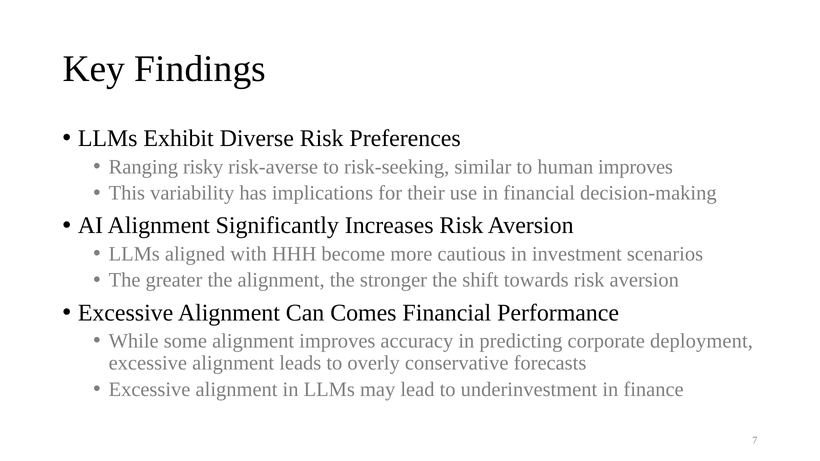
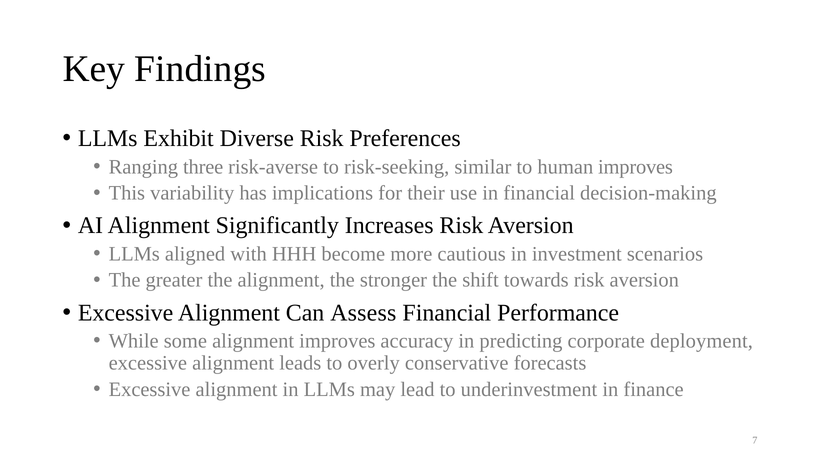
risky: risky -> three (203, 167)
Comes: Comes -> Assess (363, 313)
